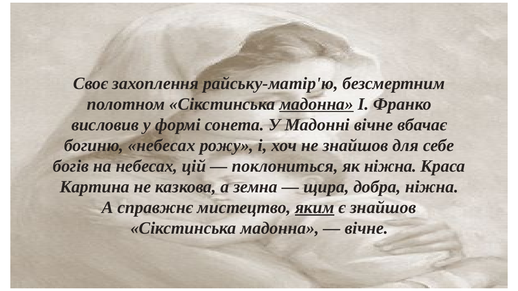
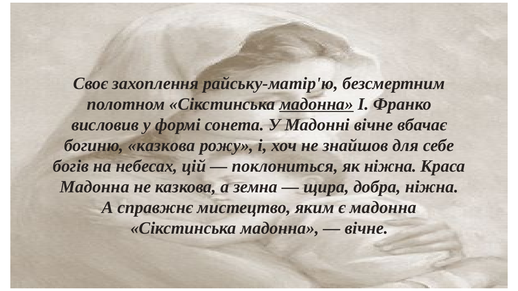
богиню небесах: небесах -> казкова (162, 146)
Картина: Картина -> Мадонна (95, 187)
яким underline: present -> none (315, 208)
є знайшов: знайшов -> мадонна (383, 208)
